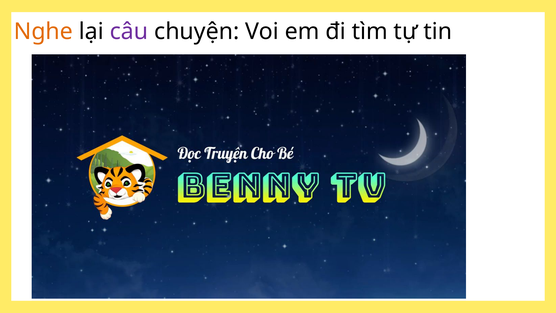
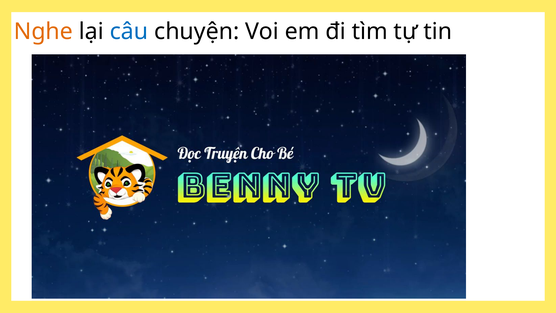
câu colour: purple -> blue (129, 32)
